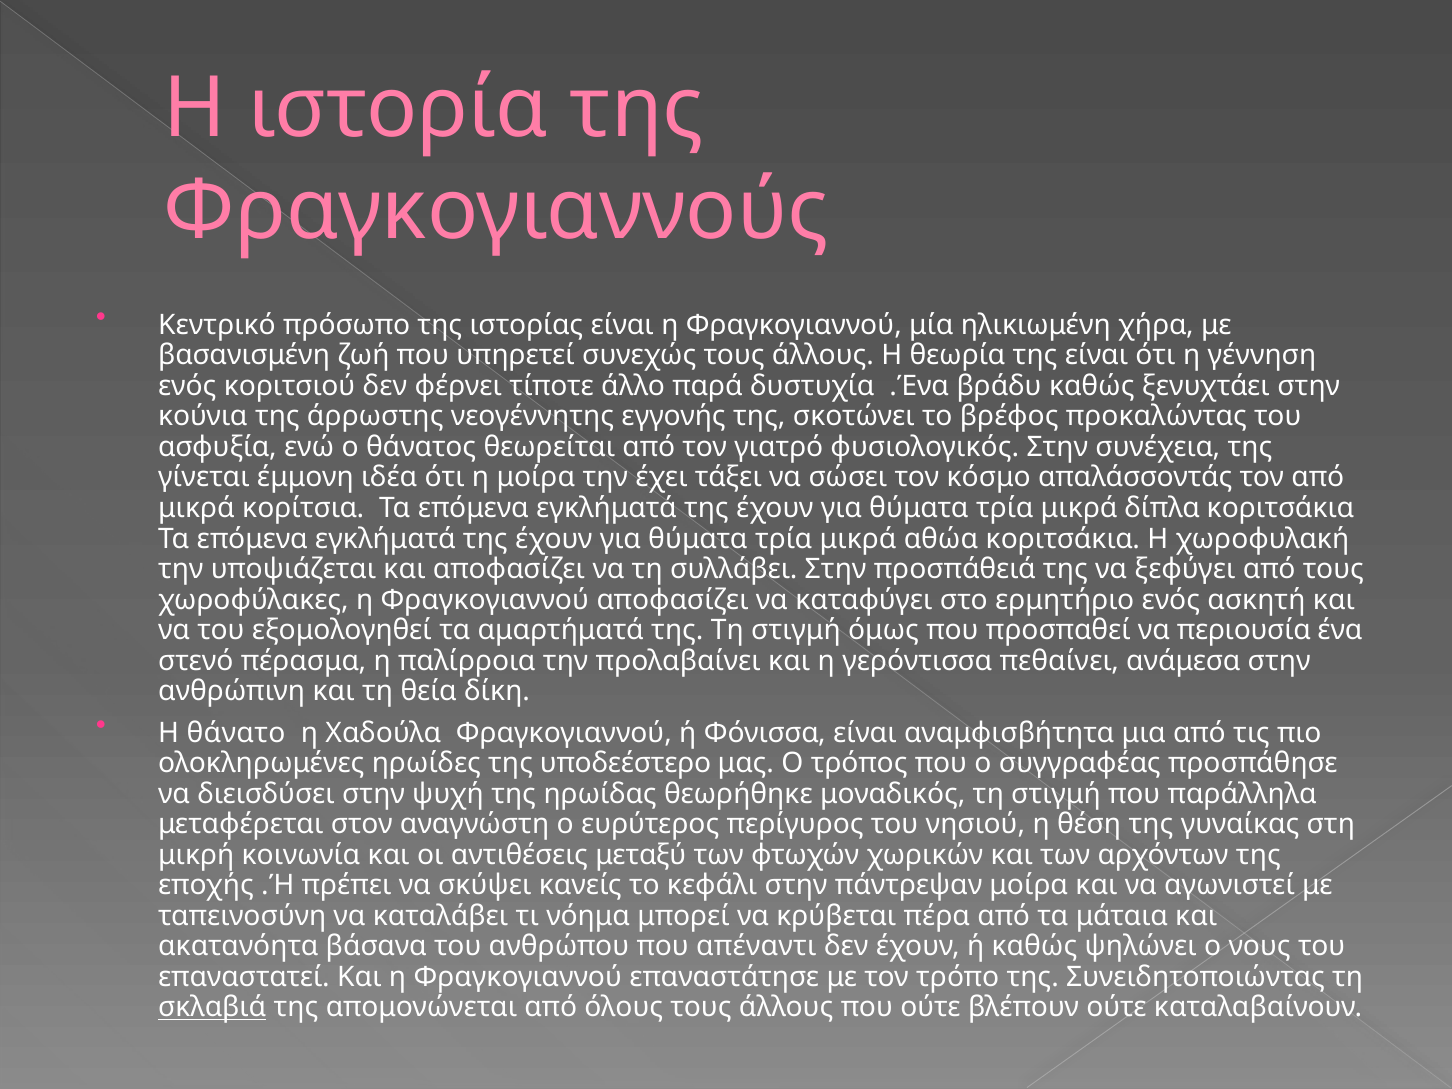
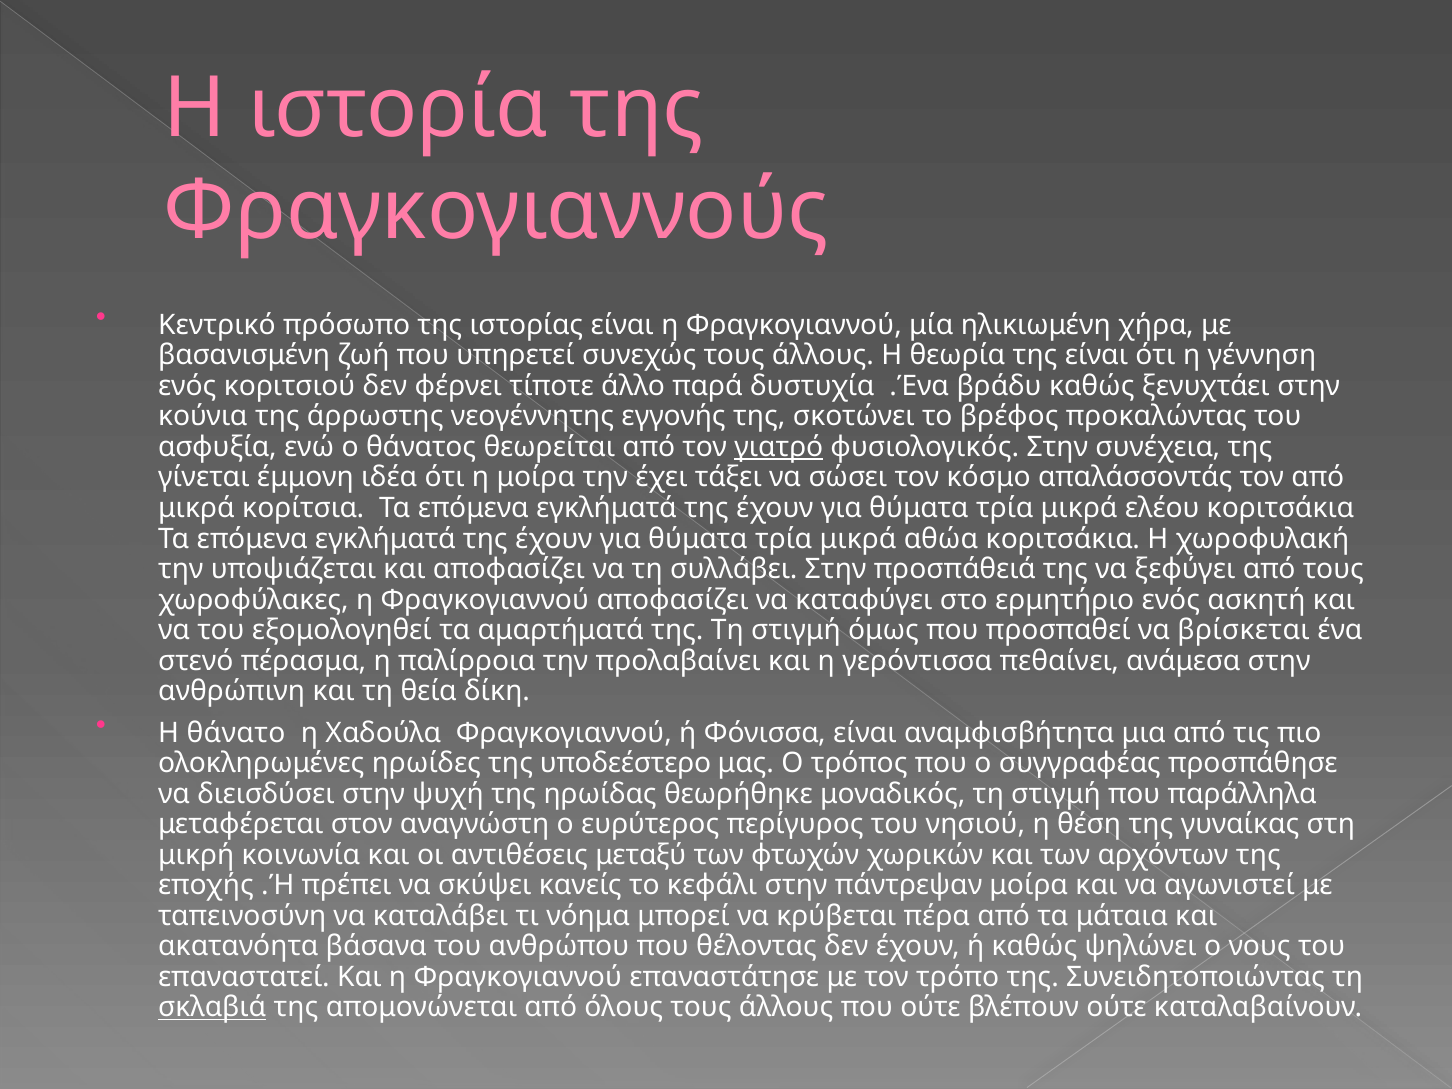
γιατρό underline: none -> present (779, 447)
δίπλα: δίπλα -> ελέου (1162, 508)
περιουσία: περιουσία -> βρίσκεται (1244, 630)
απέναντι: απέναντι -> θέλοντας (756, 946)
